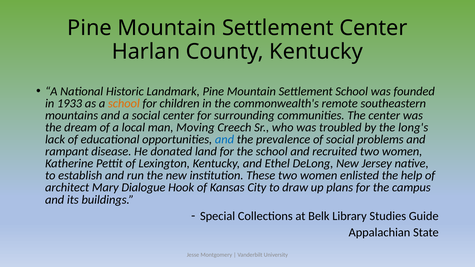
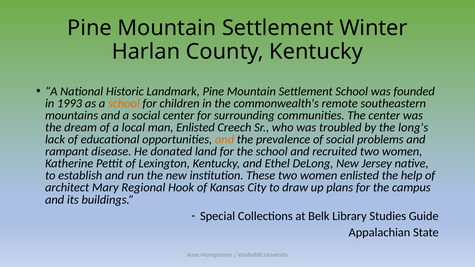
Settlement Center: Center -> Winter (373, 28)
1933: 1933 -> 1993 (70, 104)
man Moving: Moving -> Enlisted (196, 128)
and colour: blue -> orange (224, 140)
Dialogue: Dialogue -> Regional (143, 188)
